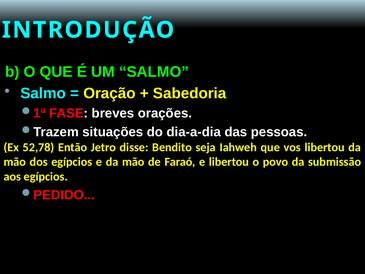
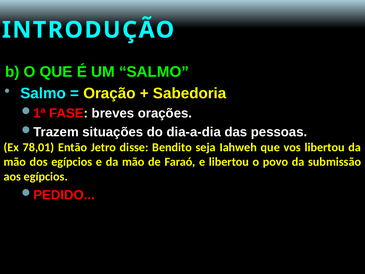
52,78: 52,78 -> 78,01 (38, 147)
